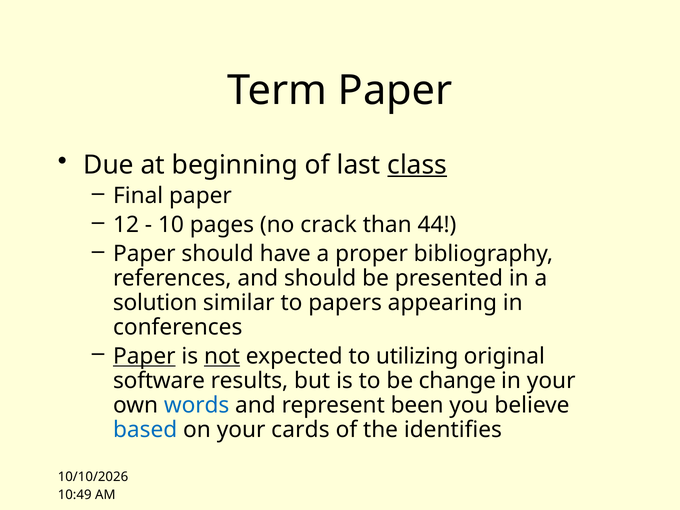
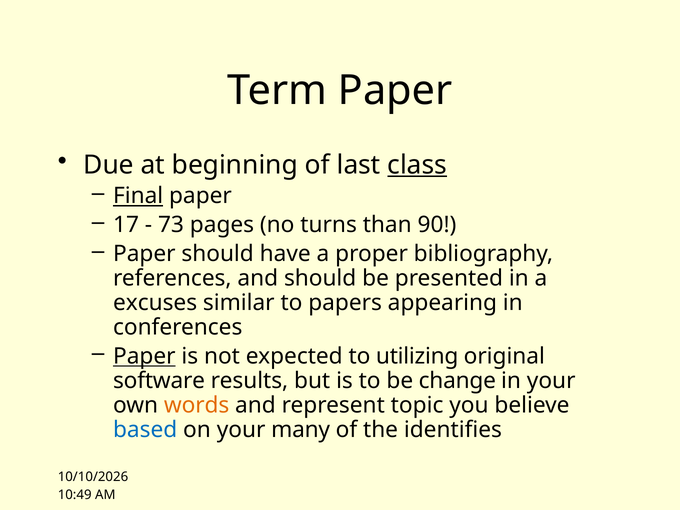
Final underline: none -> present (138, 196)
12: 12 -> 17 (126, 225)
10: 10 -> 73 (171, 225)
crack: crack -> turns (329, 225)
44: 44 -> 90 (437, 225)
solution: solution -> excuses (155, 303)
not underline: present -> none (222, 356)
words colour: blue -> orange (197, 405)
been: been -> topic (417, 405)
cards: cards -> many (301, 430)
